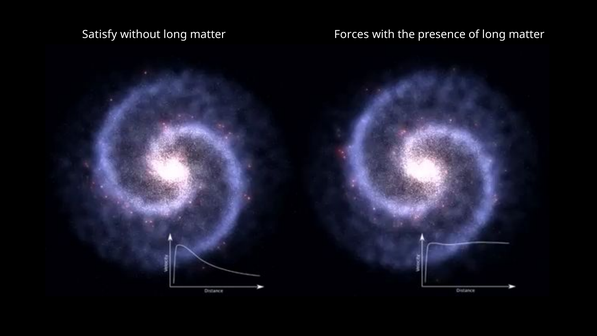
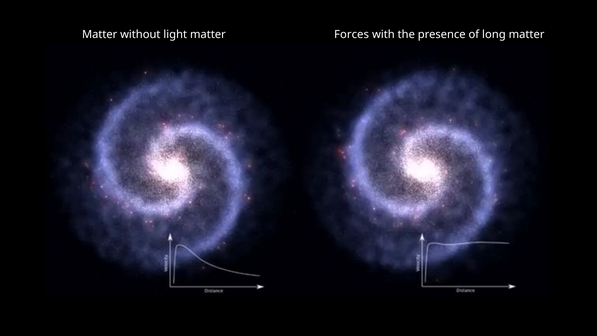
Satisfy: Satisfy -> Matter (100, 35)
without long: long -> light (175, 35)
